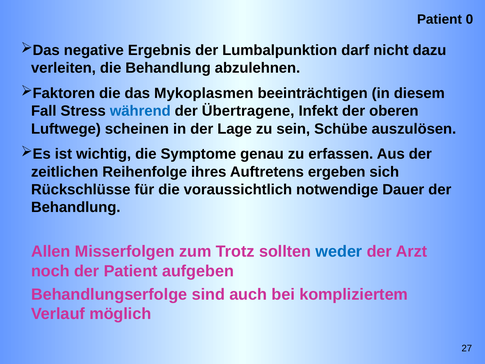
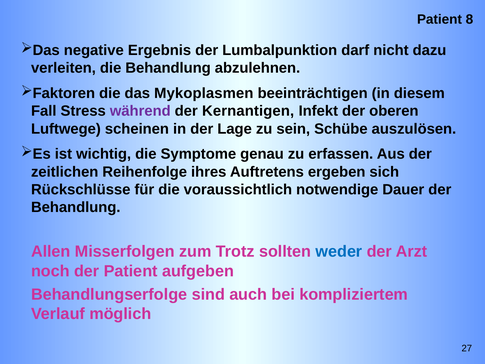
0: 0 -> 8 (469, 19)
während colour: blue -> purple (140, 111)
Übertragene: Übertragene -> Kernantigen (248, 111)
